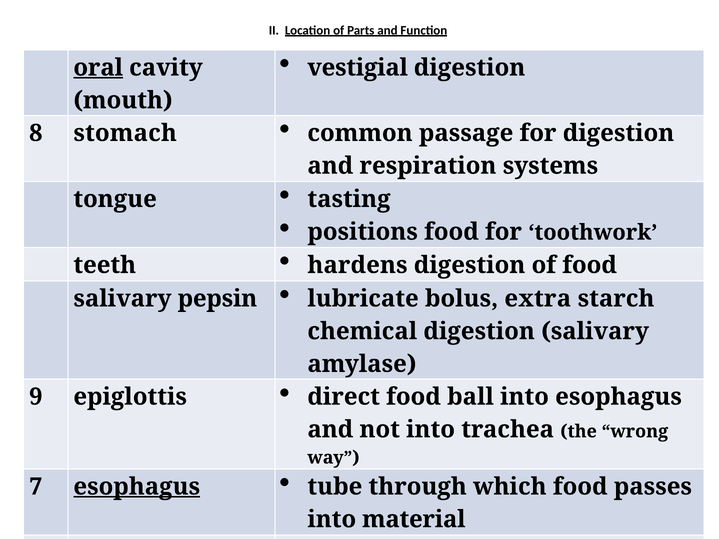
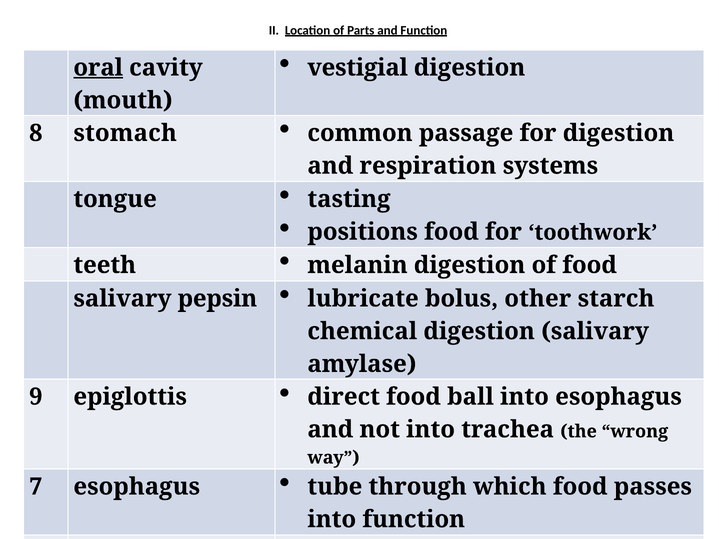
hardens: hardens -> melanin (358, 265)
extra: extra -> other (538, 299)
esophagus underline: present -> none (137, 487)
into material: material -> function (414, 520)
